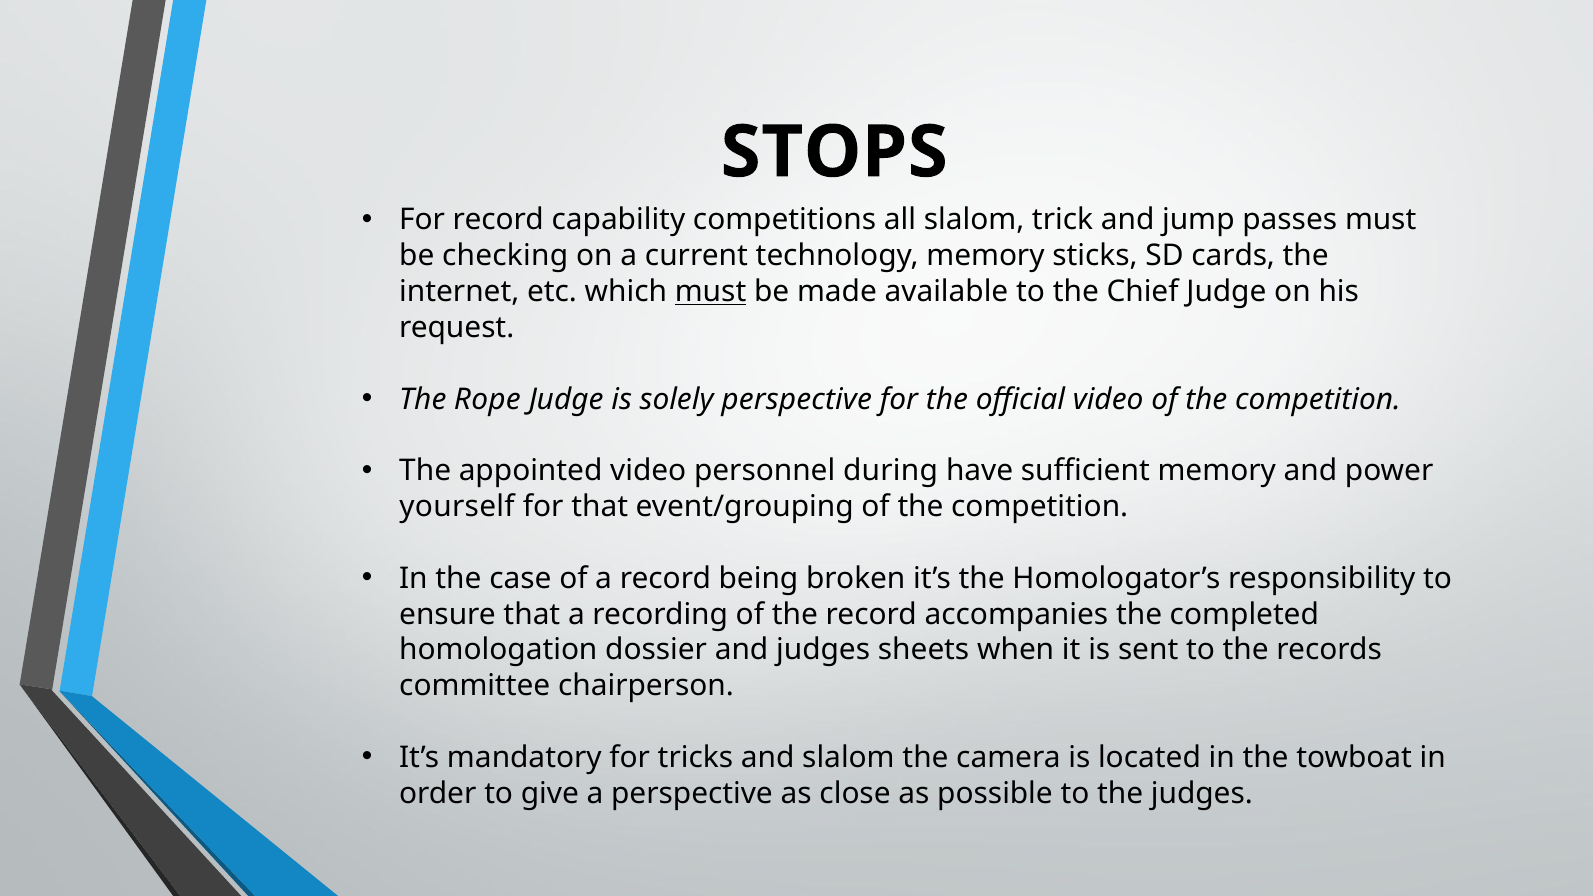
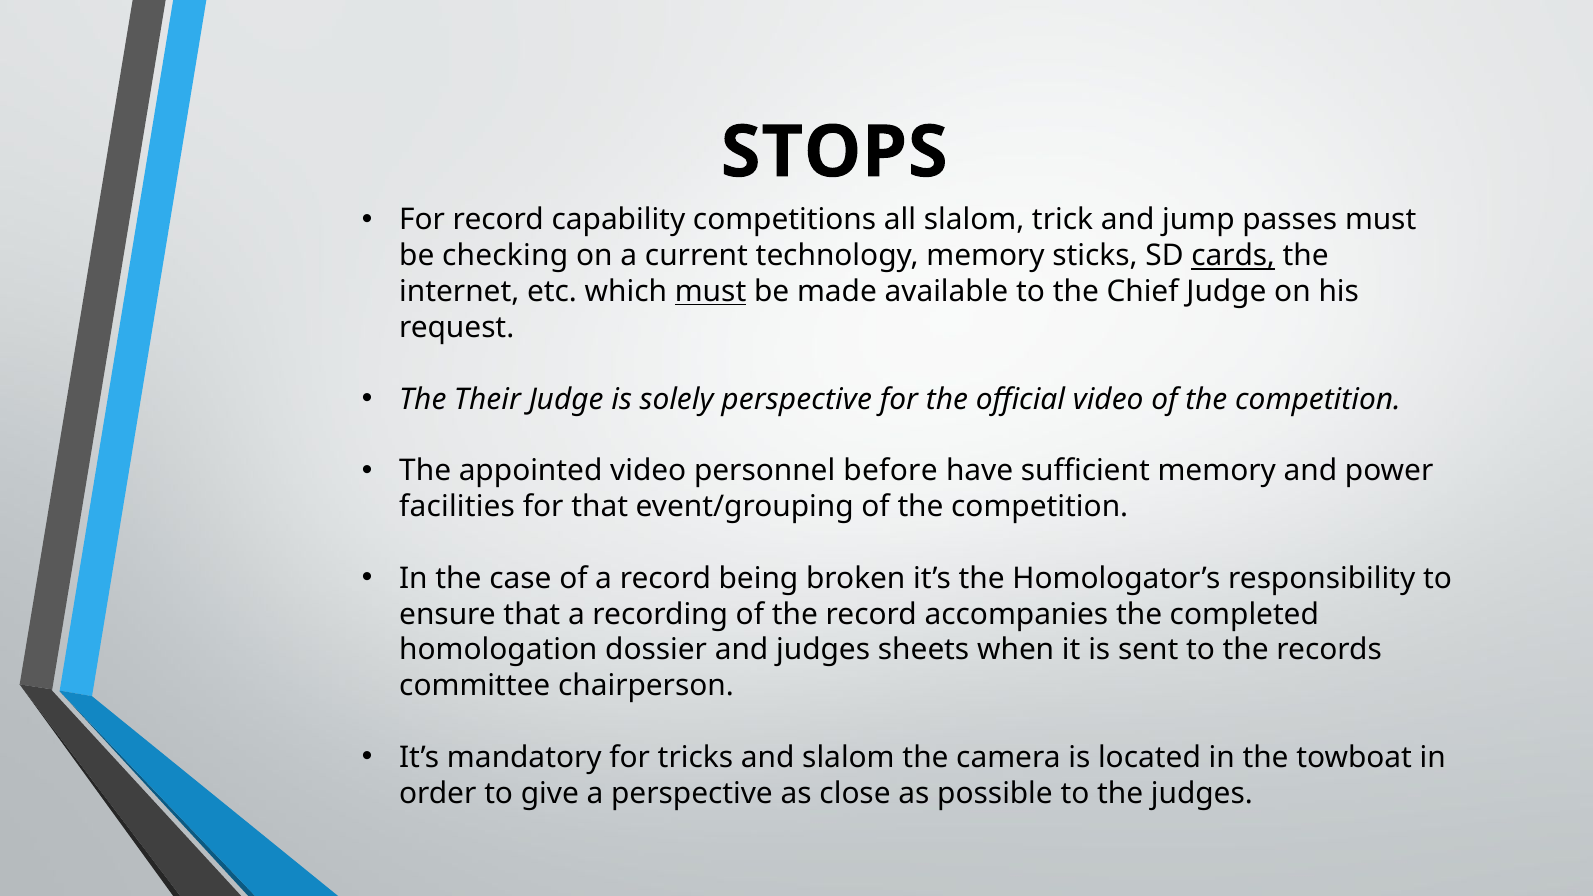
cards underline: none -> present (1233, 256)
Rope: Rope -> Their (487, 399)
during: during -> before (890, 471)
yourself: yourself -> facilities (457, 507)
